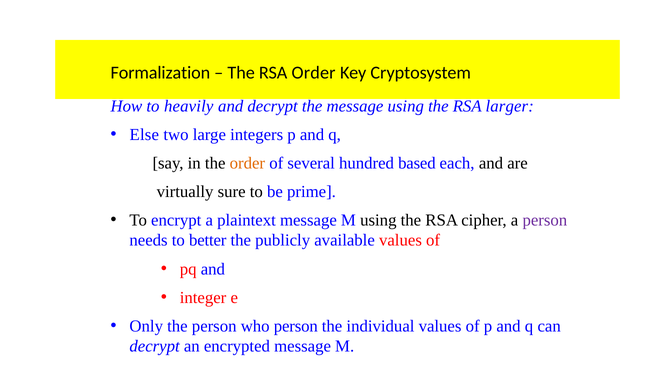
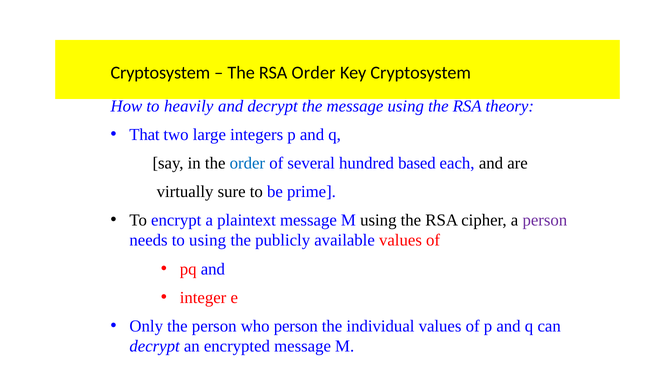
Formalization: Formalization -> Cryptosystem (160, 72)
larger: larger -> theory (510, 106)
Else: Else -> That (144, 134)
order colour: orange -> blue (247, 163)
to better: better -> using (208, 240)
